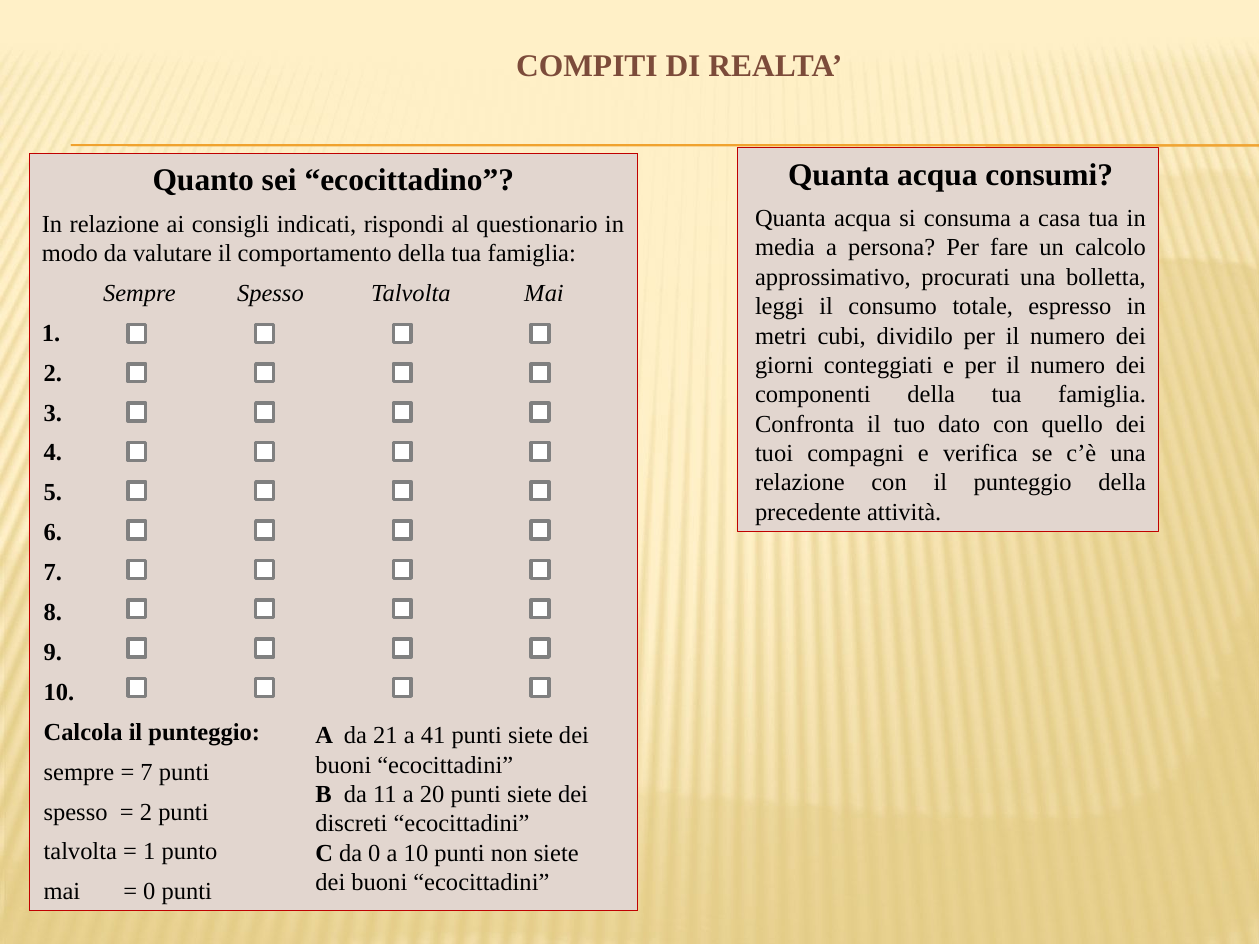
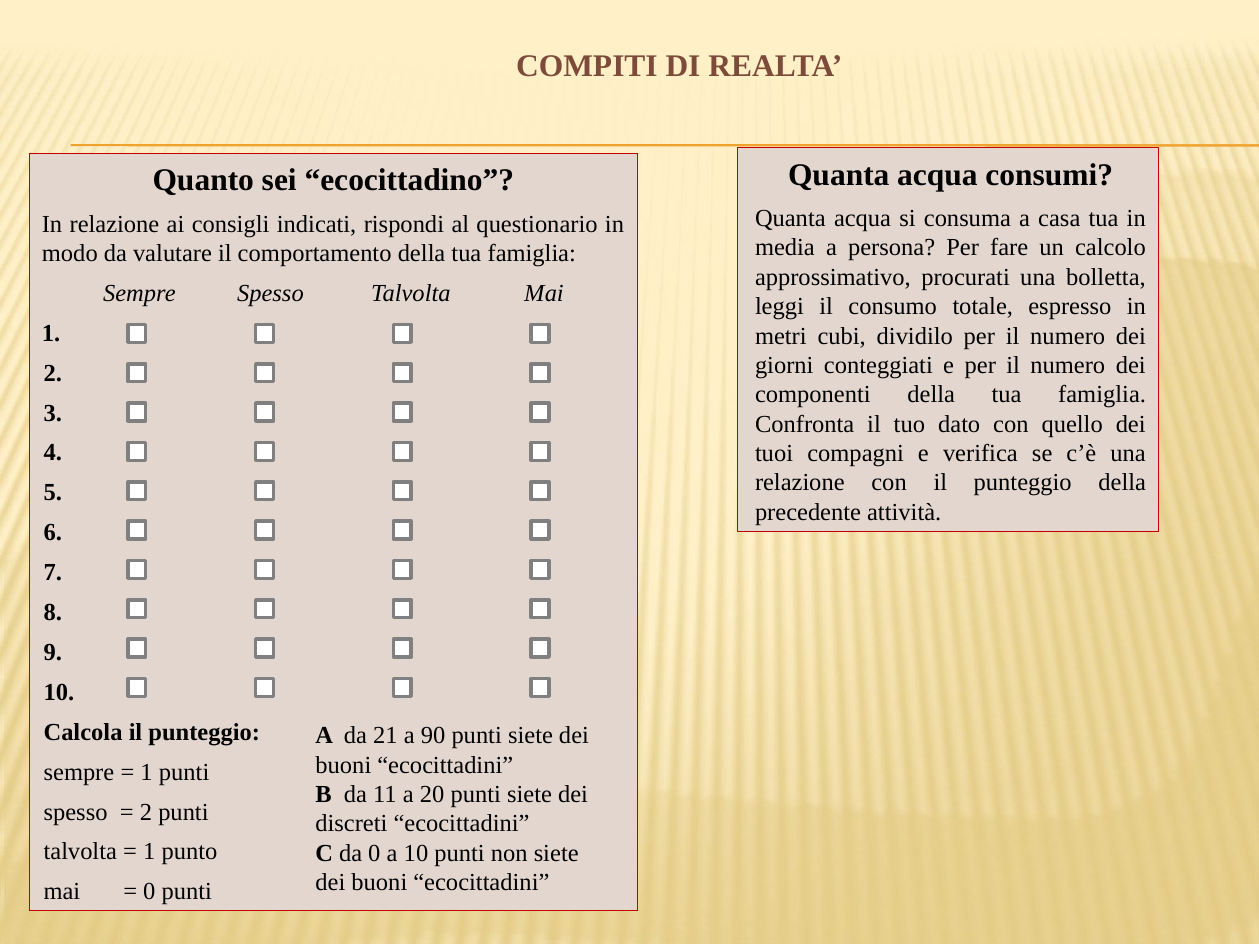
41: 41 -> 90 (433, 736)
7: 7 -> 1 (147, 772)
